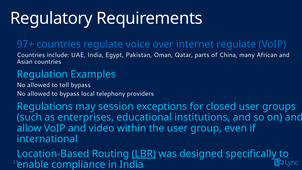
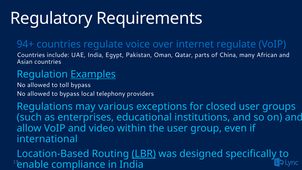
97+: 97+ -> 94+ (25, 44)
Examples underline: none -> present (93, 74)
session: session -> various (116, 106)
